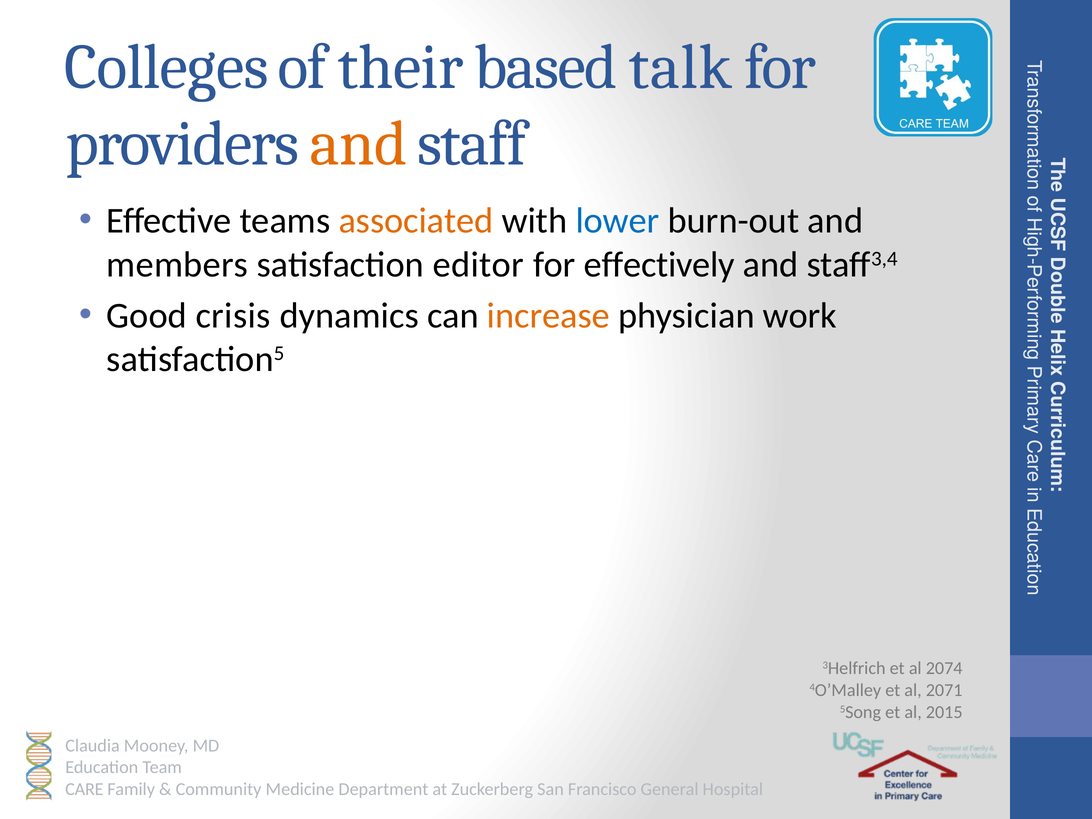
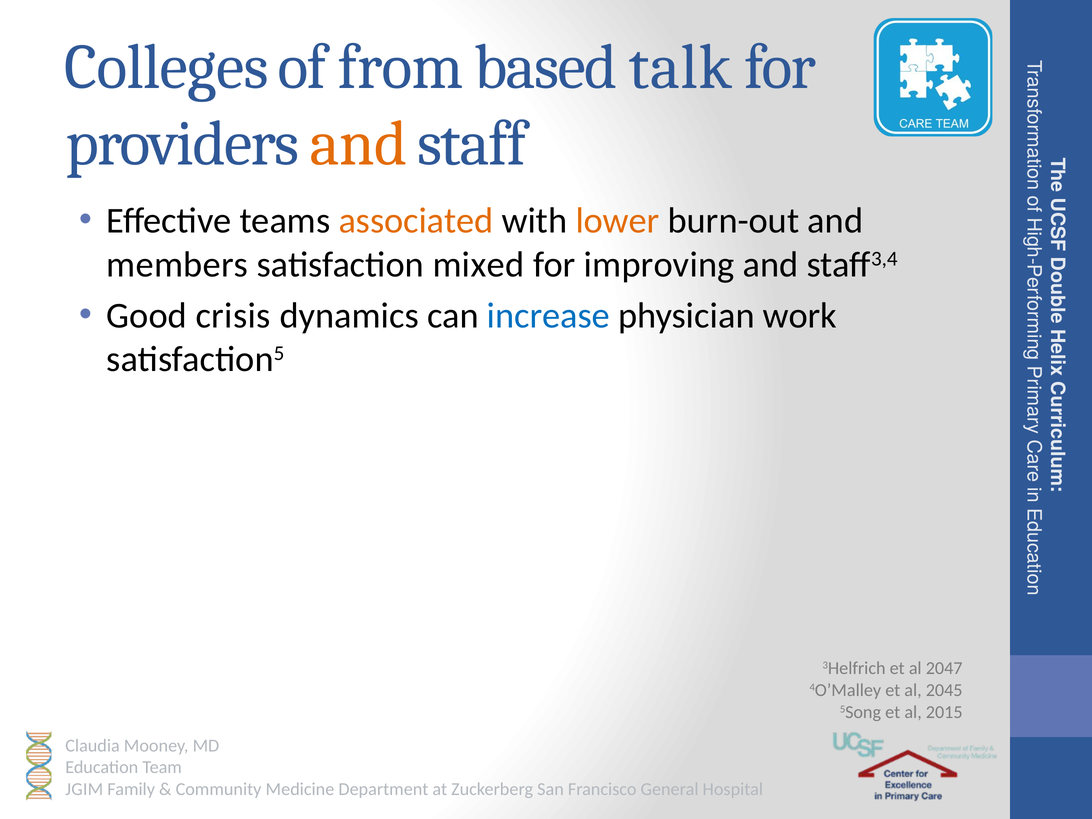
their: their -> from (401, 67)
lower colour: blue -> orange (618, 221)
editor: editor -> mixed (478, 265)
effectively: effectively -> improving (659, 265)
increase colour: orange -> blue (548, 316)
2074: 2074 -> 2047 (944, 668)
2071: 2071 -> 2045 (944, 690)
CARE: CARE -> JGIM (84, 789)
